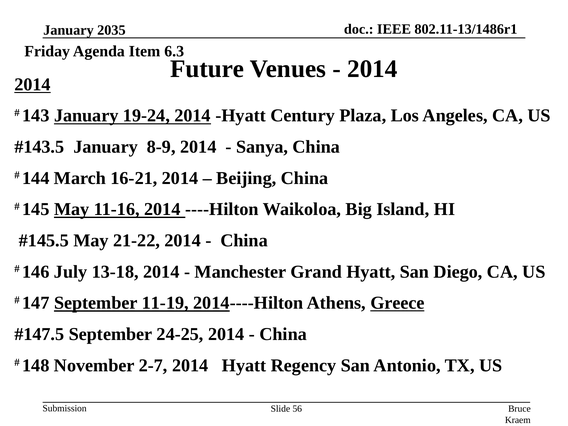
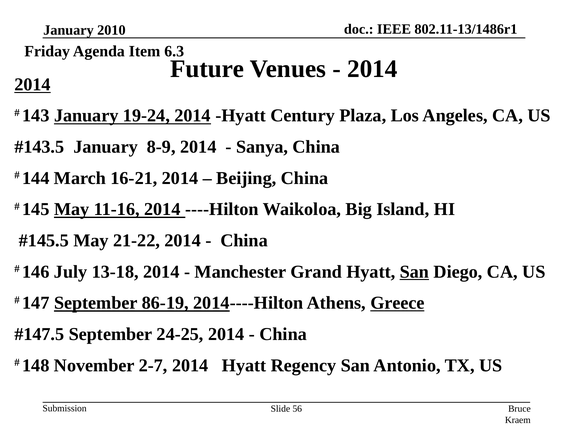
2035: 2035 -> 2010 (111, 30)
San underline: none -> present (414, 272)
11-19: 11-19 -> 86-19 (165, 303)
